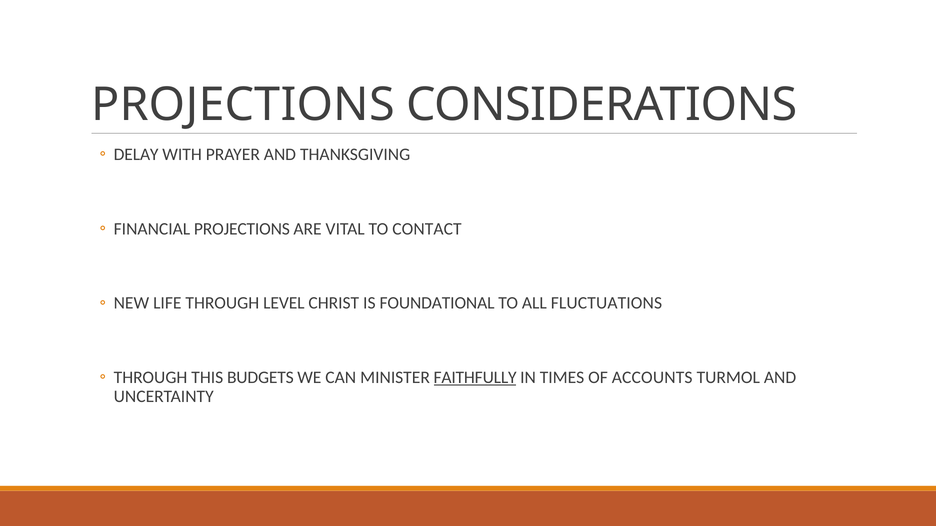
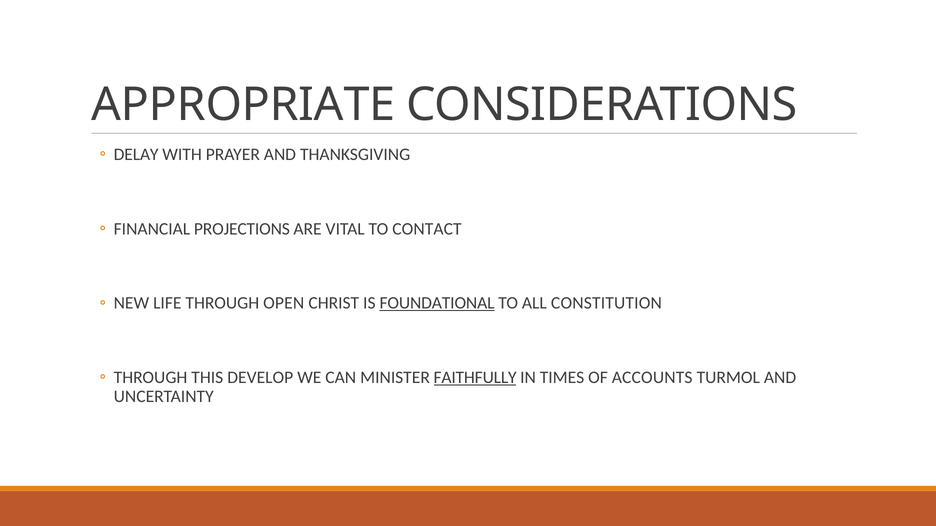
PROJECTIONS: PROJECTIONS -> APPROPRIATE (243, 105)
LEVEL: LEVEL -> OPEN (284, 303)
FOUNDATIONAL underline: none -> present (437, 303)
FLUCTUATIONS: FLUCTUATIONS -> CONSTITUTION (606, 303)
BUDGETS: BUDGETS -> DEVELOP (260, 378)
